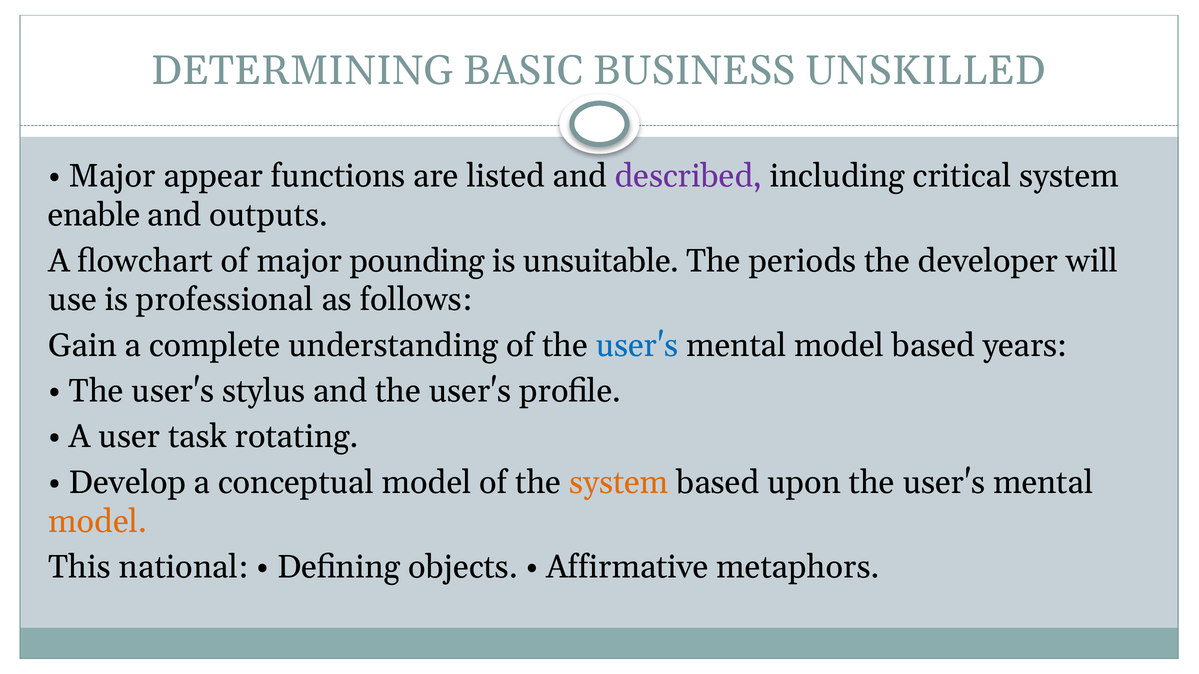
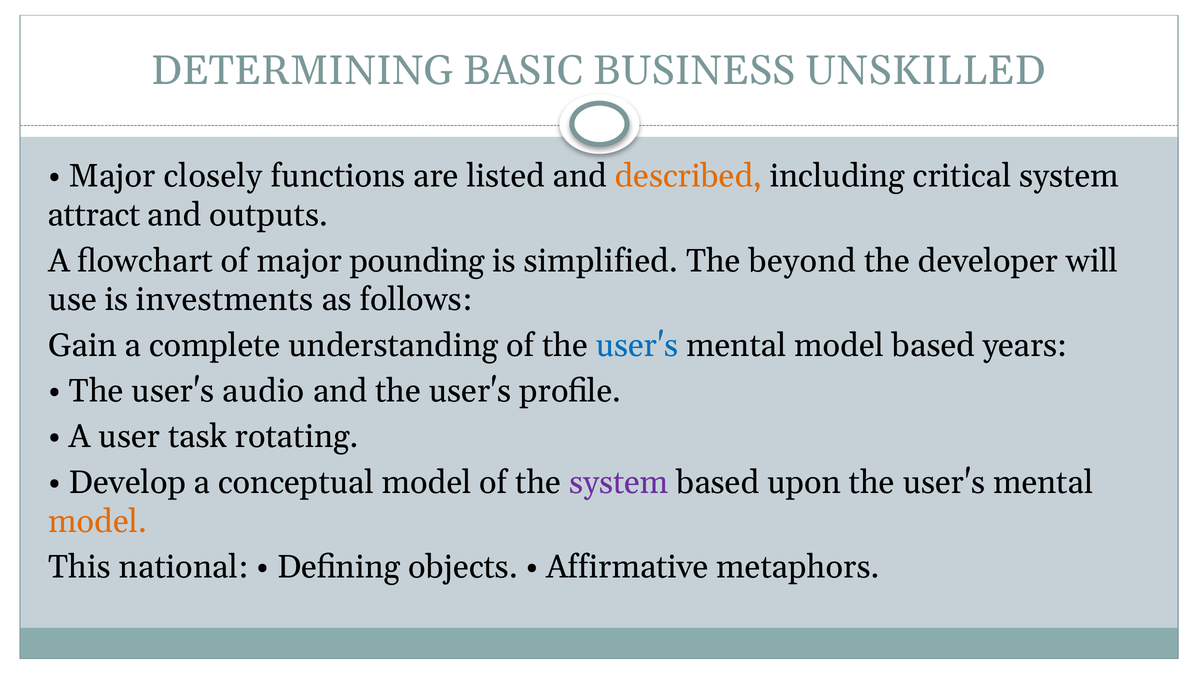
appear: appear -> closely (213, 176)
described colour: purple -> orange (688, 176)
enable: enable -> attract (94, 215)
unsuitable: unsuitable -> simplified (601, 261)
periods: periods -> beyond (802, 261)
professional: professional -> investments (225, 300)
stylus: stylus -> audio (263, 391)
system colour: orange -> purple (619, 483)
